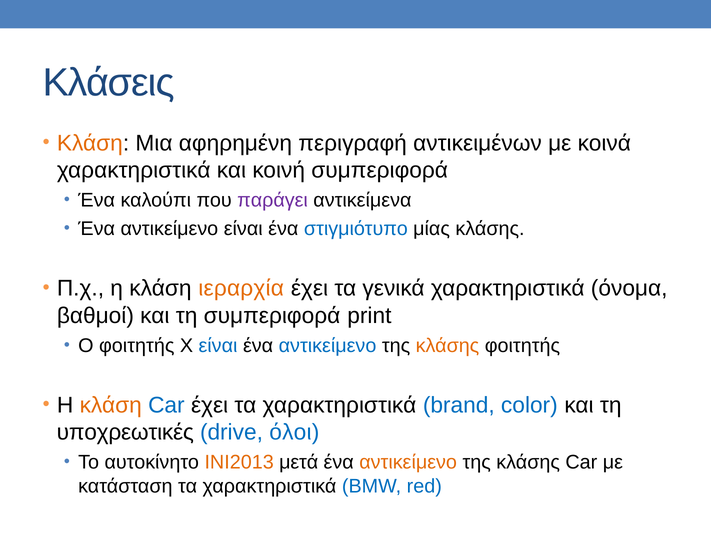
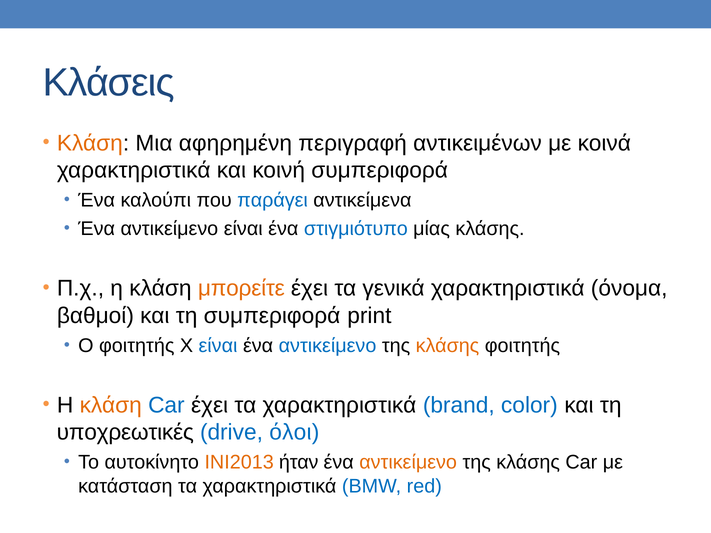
παράγει colour: purple -> blue (273, 200)
ιεραρχία: ιεραρχία -> μπορείτε (241, 289)
μετά: μετά -> ήταν (299, 463)
